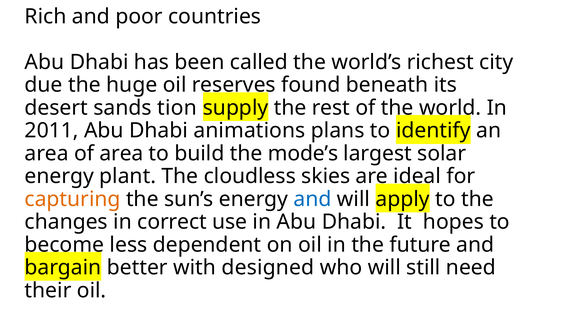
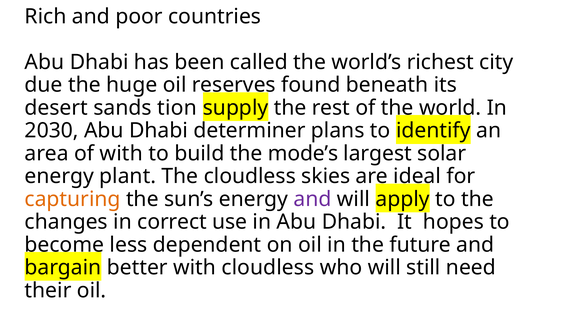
2011: 2011 -> 2030 (52, 131)
animations: animations -> determiner (249, 131)
of area: area -> with (121, 154)
and colour: blue -> purple (313, 199)
with designed: designed -> cloudless (268, 268)
